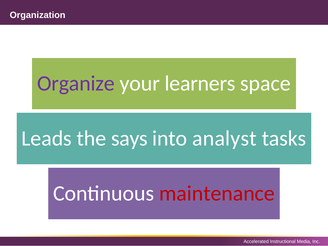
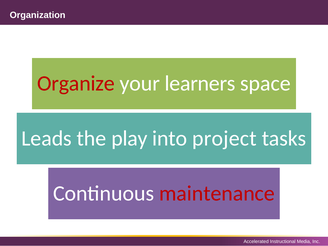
Organize colour: purple -> red (76, 83)
says: says -> play (129, 138)
analyst: analyst -> project (224, 138)
